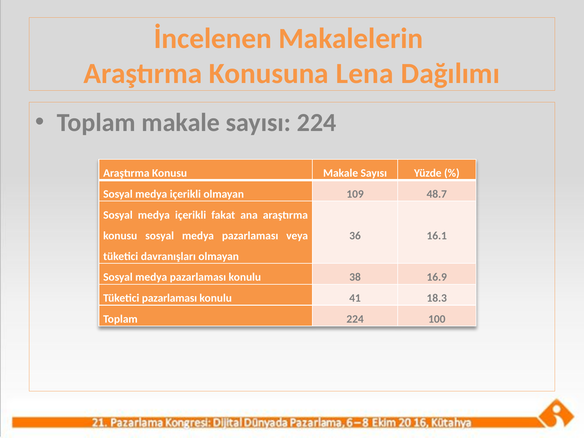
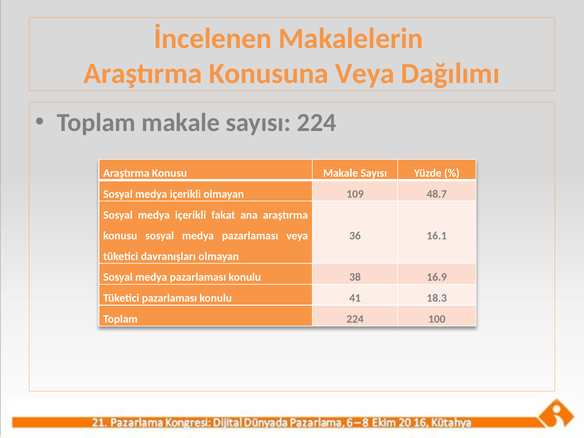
Konusuna Lena: Lena -> Veya (365, 74)
